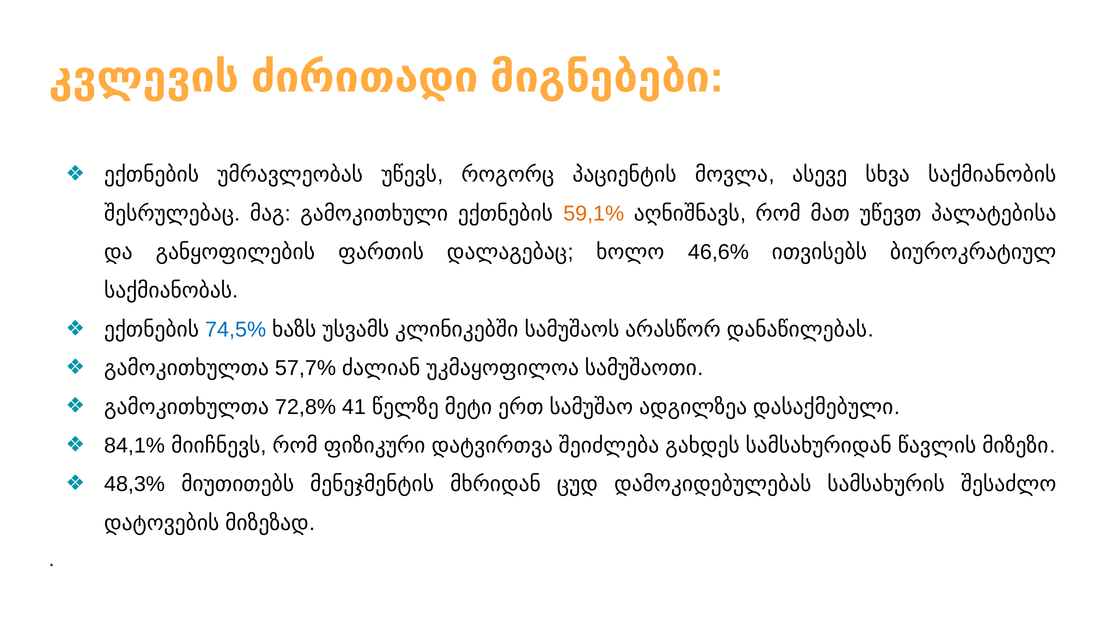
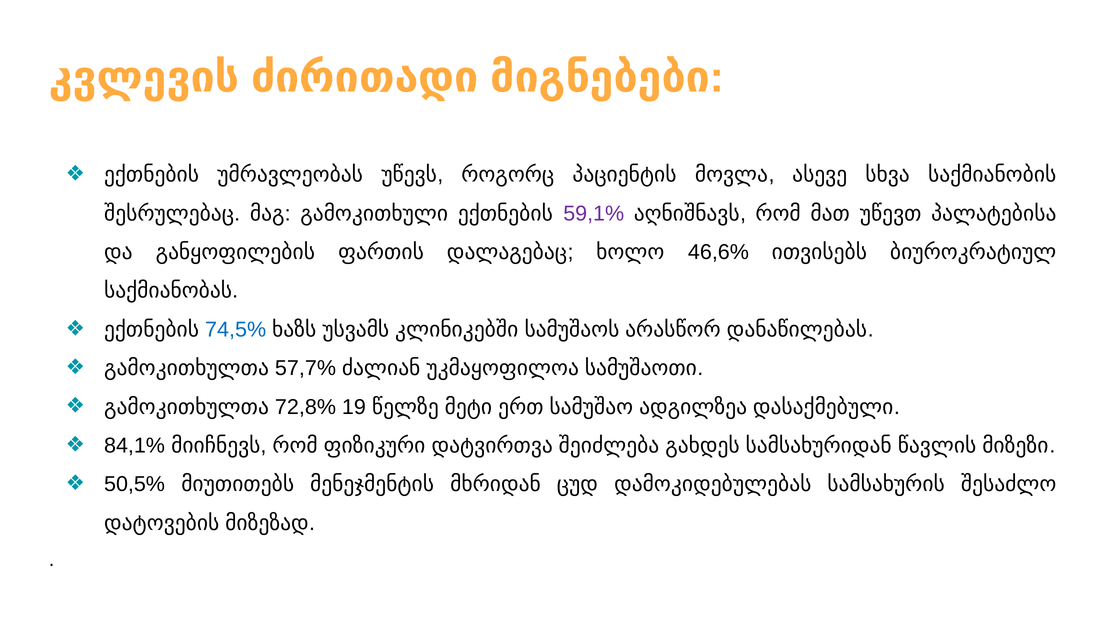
59,1% colour: orange -> purple (594, 213)
41: 41 -> 19 (354, 407)
48,3%: 48,3% -> 50,5% (135, 484)
